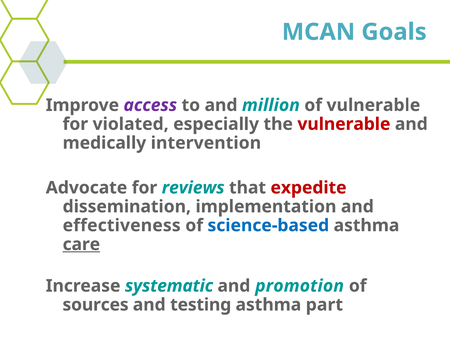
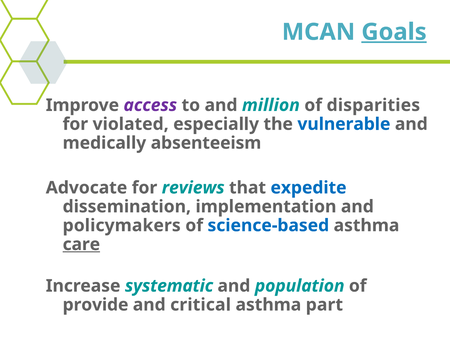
Goals underline: none -> present (394, 32)
of vulnerable: vulnerable -> disparities (373, 105)
vulnerable colour: red -> blue (344, 124)
intervention: intervention -> absenteeism (206, 143)
expedite colour: red -> blue (309, 188)
effectiveness: effectiveness -> policymakers (122, 226)
promotion: promotion -> population (300, 286)
sources: sources -> provide (96, 305)
testing: testing -> critical (201, 305)
